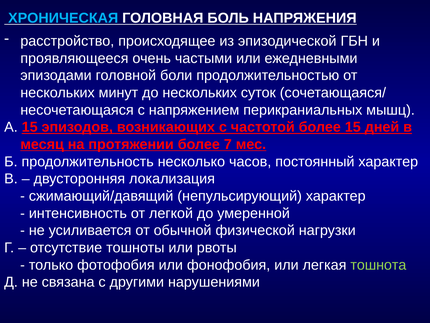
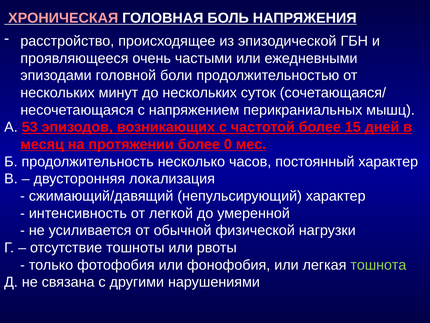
ХРОНИЧЕСКАЯ colour: light blue -> pink (63, 18)
А 15: 15 -> 53 (30, 127)
7: 7 -> 0 (228, 144)
